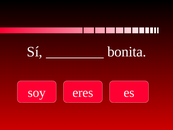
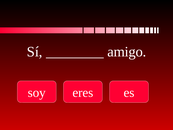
bonita: bonita -> amigo (127, 52)
